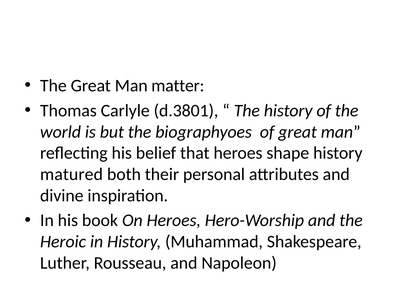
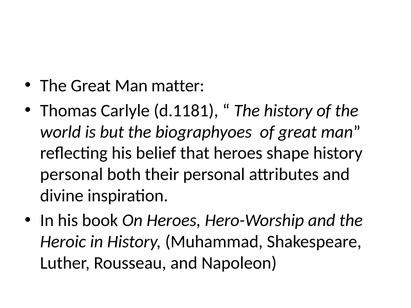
d.3801: d.3801 -> d.1181 (186, 111)
matured: matured -> personal (72, 174)
